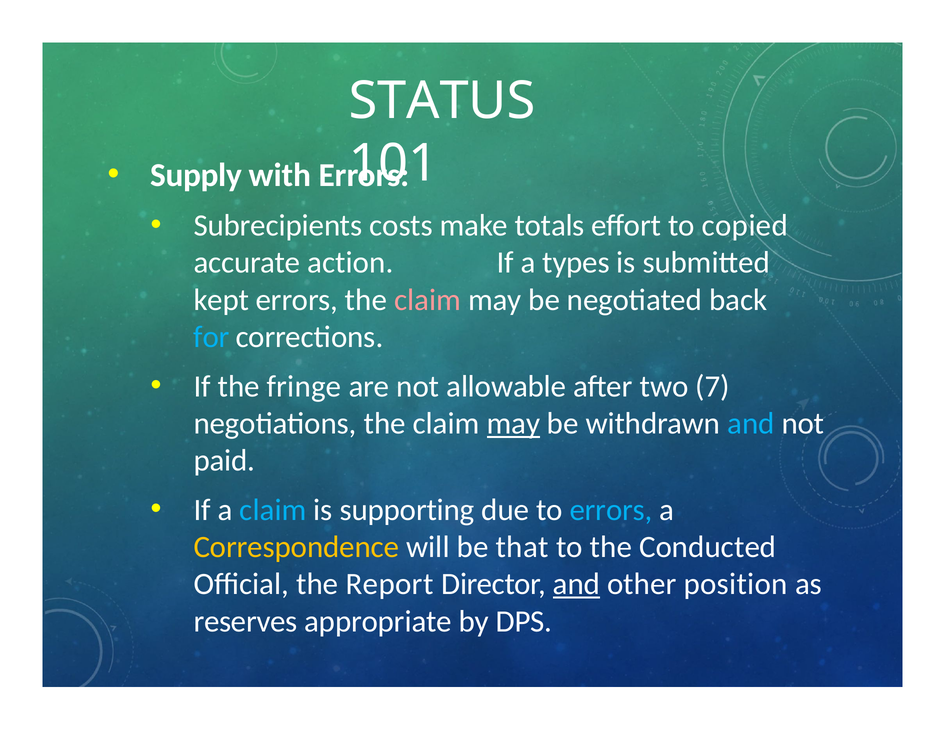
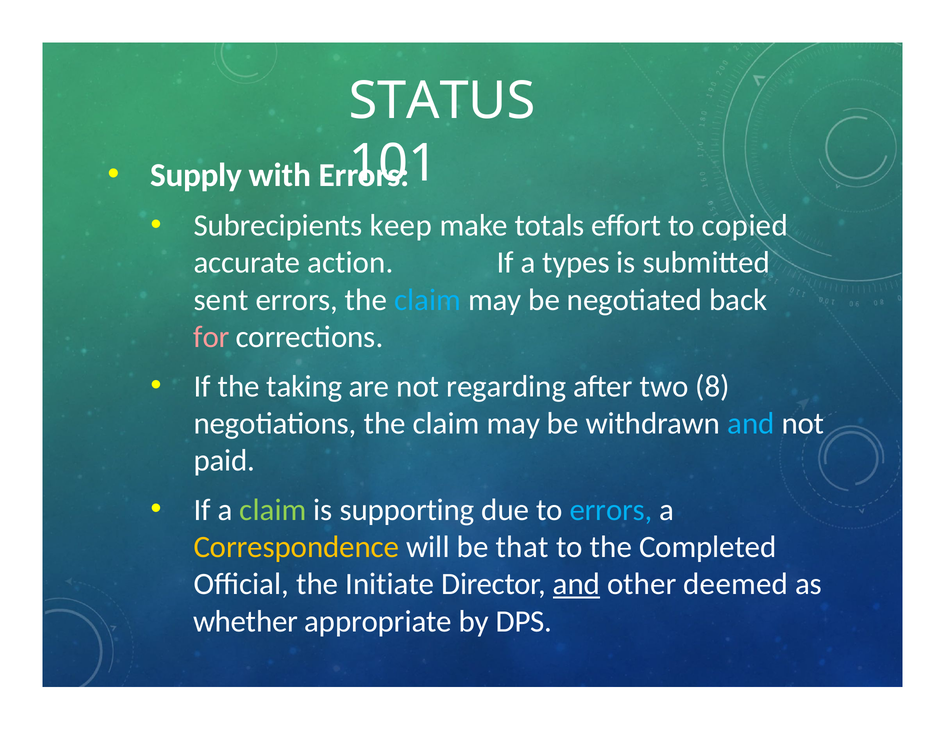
costs: costs -> keep (401, 226)
kept: kept -> sent (221, 300)
claim colour: pink -> light blue (428, 300)
for colour: light blue -> pink (211, 337)
fringe: fringe -> taking (304, 386)
allowable: allowable -> regarding (506, 386)
7: 7 -> 8 (713, 386)
may underline: present -> none (513, 424)
claim colour: light blue -> light green (273, 510)
Conducted: Conducted -> Completed (708, 547)
Report: Report -> Initiate (390, 584)
position: position -> deemed (736, 584)
reserves: reserves -> whether (245, 622)
